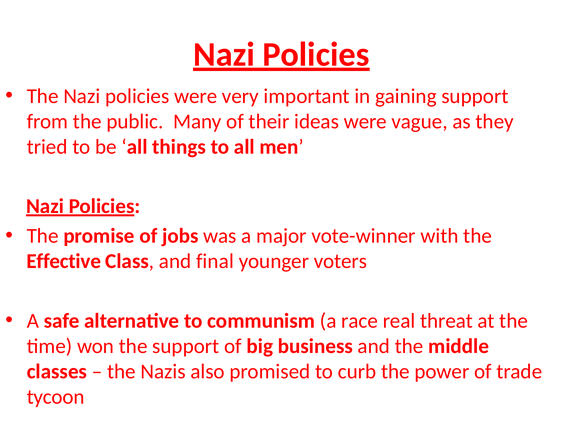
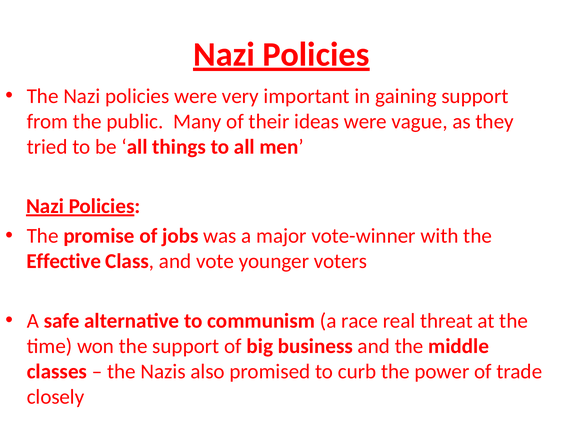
final: final -> vote (215, 261)
tycoon: tycoon -> closely (56, 397)
